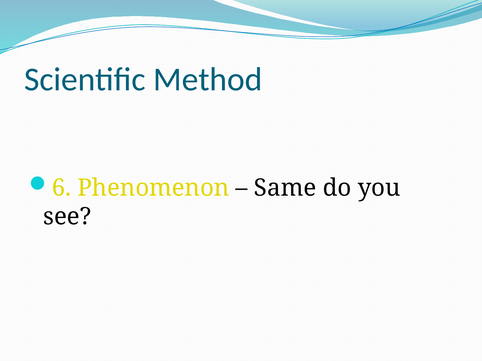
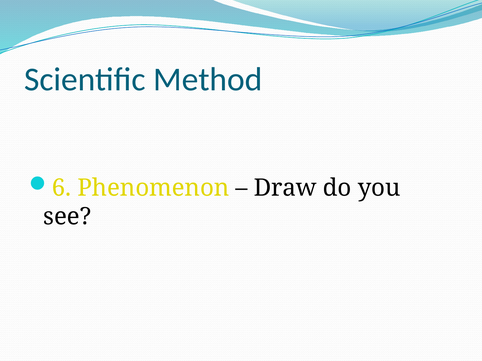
Same: Same -> Draw (285, 188)
